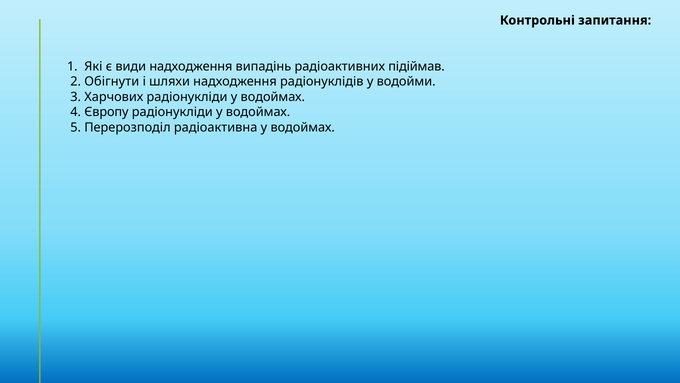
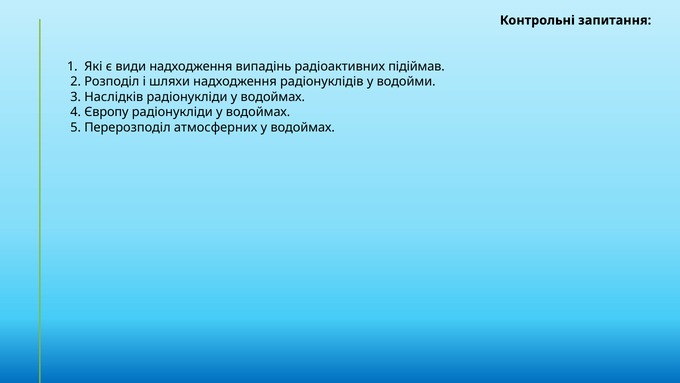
Обігнути: Обігнути -> Розподіл (112, 82)
Харчових: Харчових -> Наслідків (114, 97)
радіоактивна: радіоактивна -> атмосферних (216, 127)
